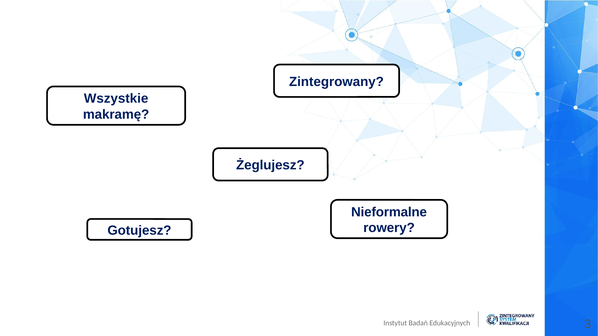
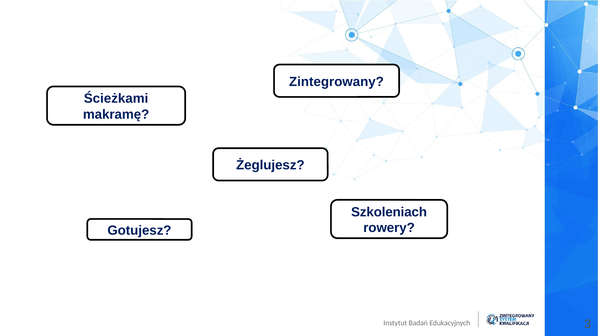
Wszystkie: Wszystkie -> Ścieżkami (116, 99)
Nieformalne: Nieformalne -> Szkoleniach (389, 212)
